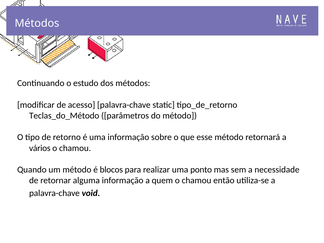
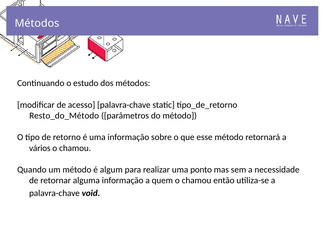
Teclas_do_Método: Teclas_do_Método -> Resto_do_Método (64, 116)
blocos: blocos -> algum (111, 170)
